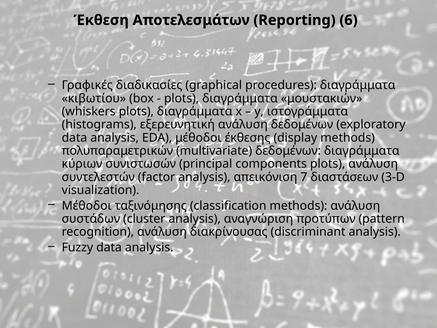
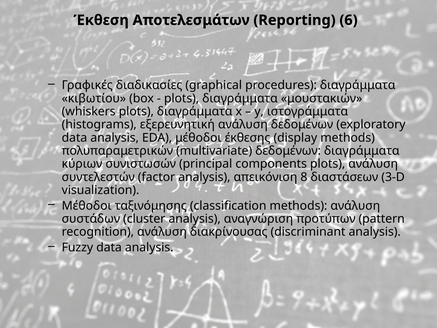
7: 7 -> 8 (304, 177)
